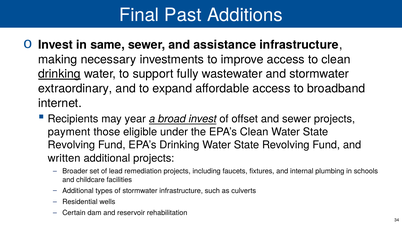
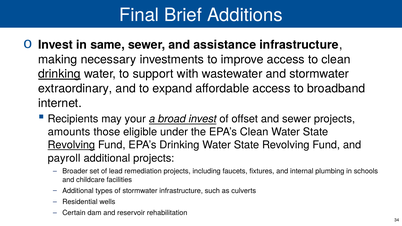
Past: Past -> Brief (183, 15)
fully: fully -> with (188, 74)
year: year -> your (135, 119)
payment: payment -> amounts (69, 132)
Revolving underline: none -> present (71, 145)
written: written -> payroll (64, 158)
